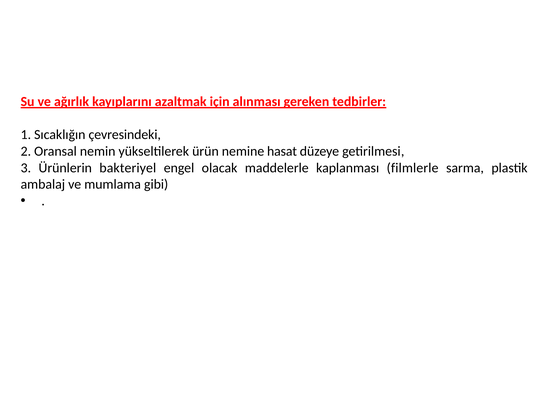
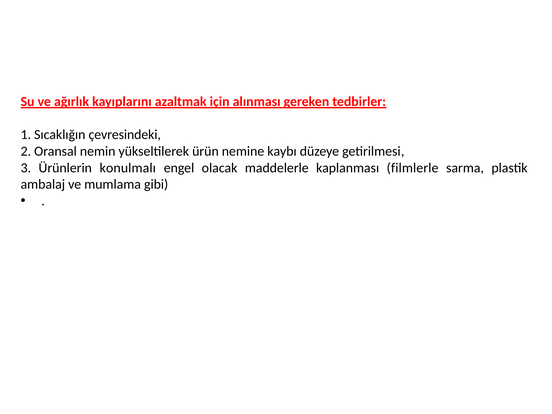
hasat: hasat -> kaybı (282, 151)
bakteriyel: bakteriyel -> konulmalı (128, 168)
